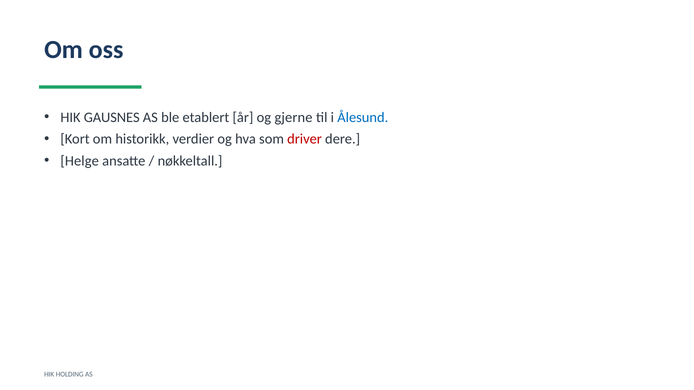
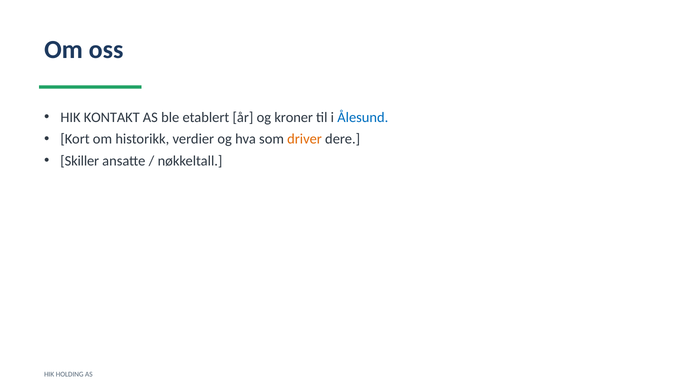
GAUSNES: GAUSNES -> KONTAKT (112, 118)
gjerne: gjerne -> kroner (294, 118)
driver colour: red -> orange (305, 139)
Helge: Helge -> Skiller (80, 161)
